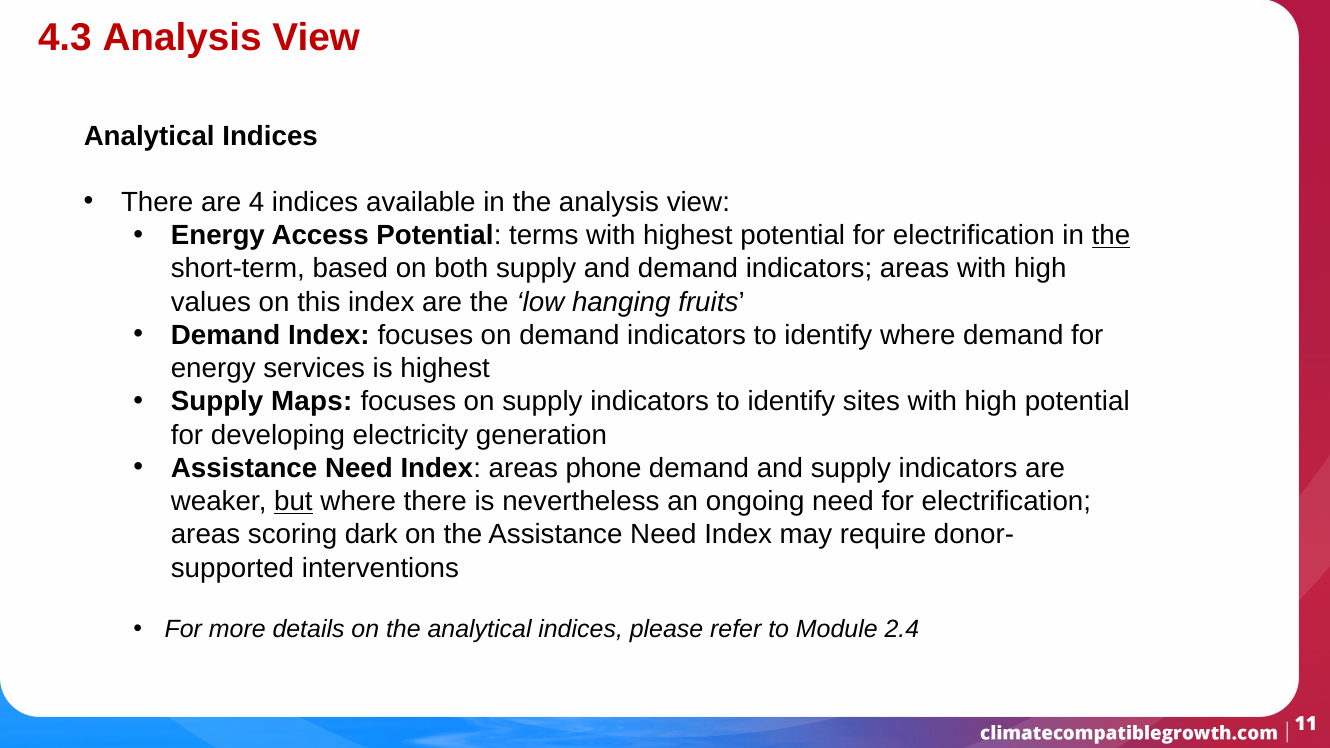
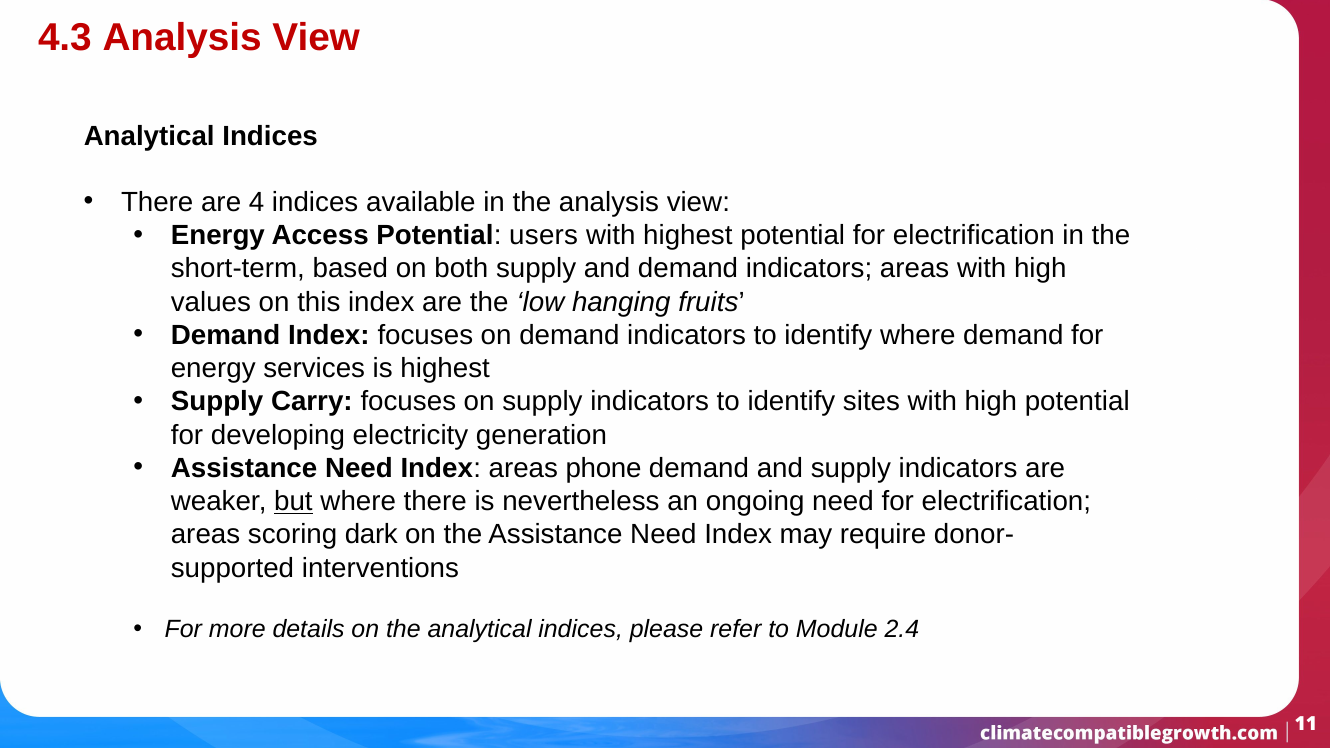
terms: terms -> users (544, 236)
the underline: present -> none (1111, 236)
Maps: Maps -> Carry (312, 402)
